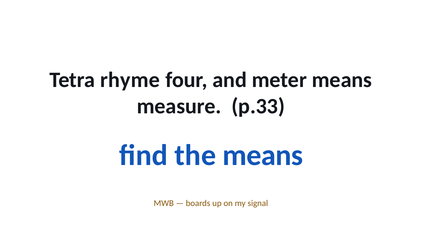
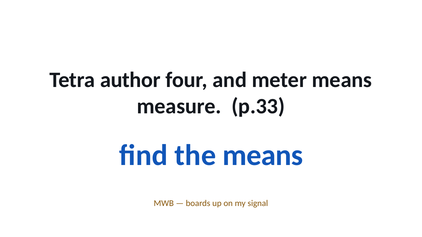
rhyme: rhyme -> author (130, 80)
